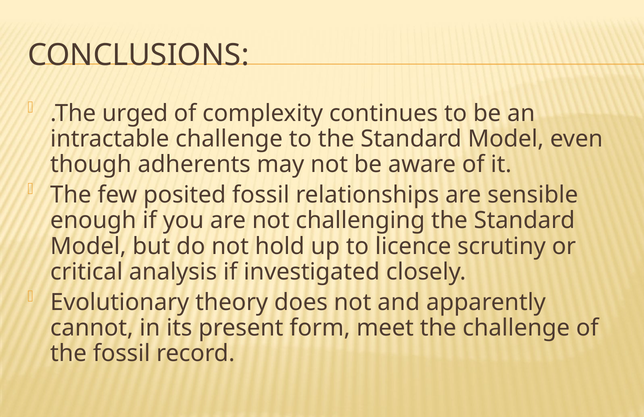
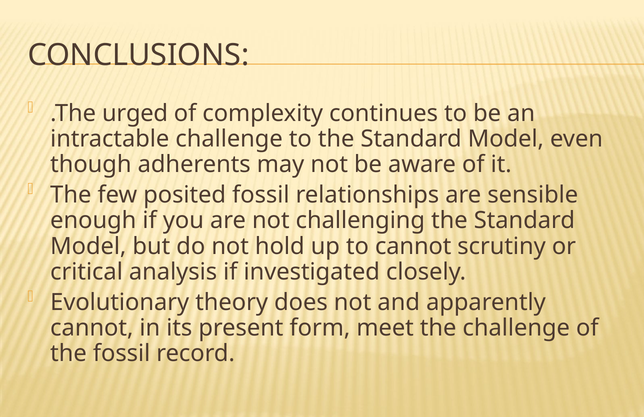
to licence: licence -> cannot (413, 246)
